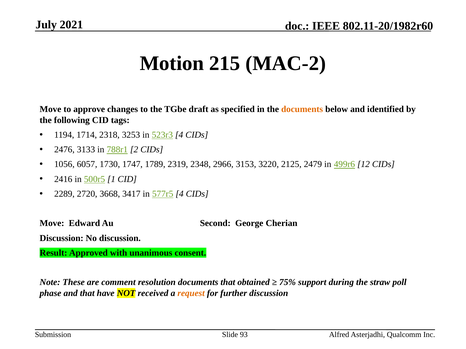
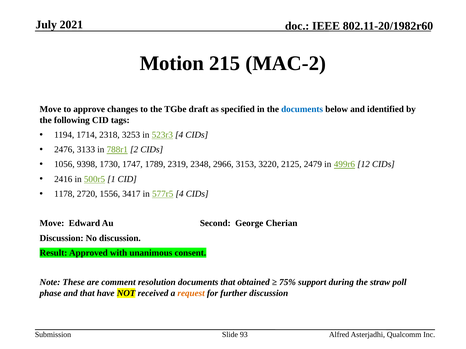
documents colour: orange -> blue (302, 109)
6057: 6057 -> 9398 (87, 165)
2289: 2289 -> 1178 (64, 194)
3668: 3668 -> 1556 (110, 194)
